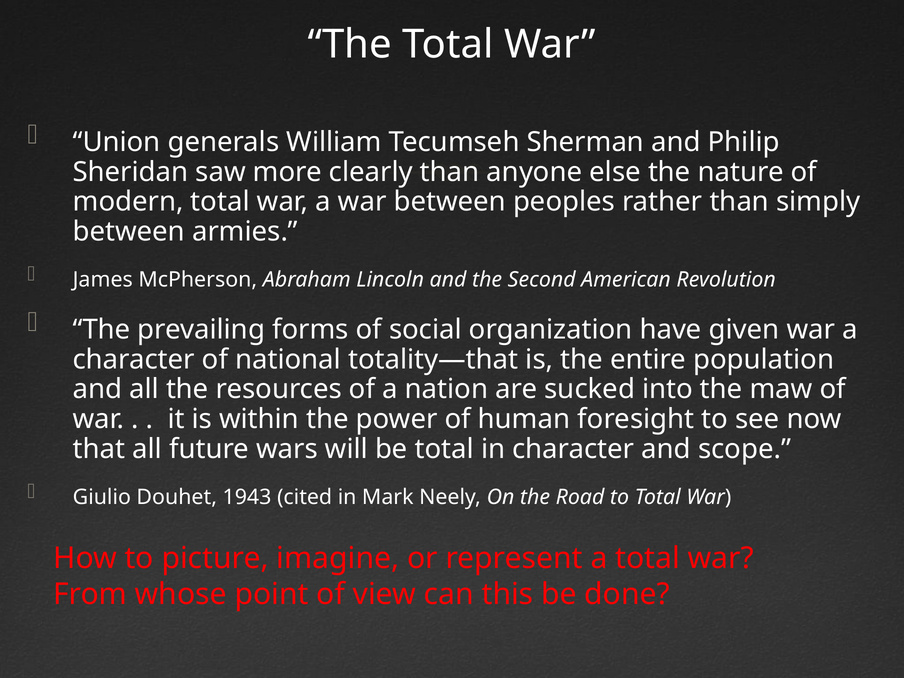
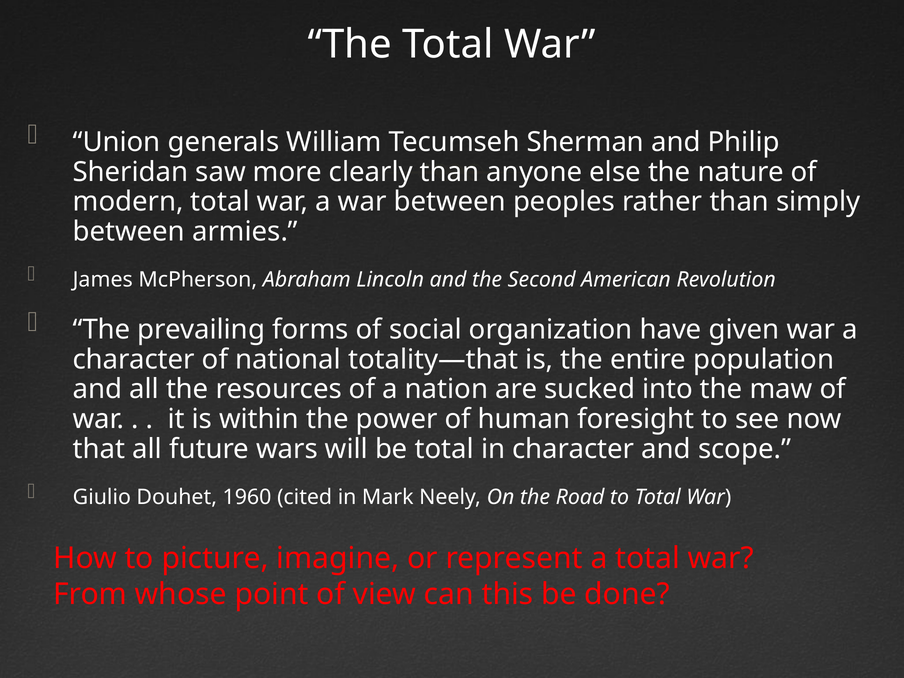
1943: 1943 -> 1960 (247, 497)
